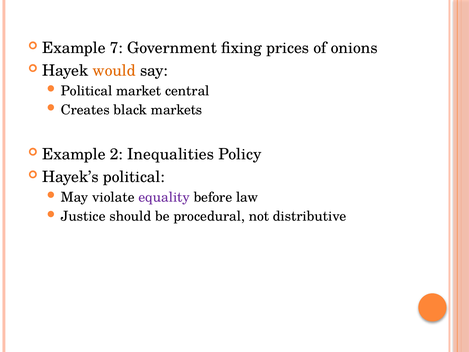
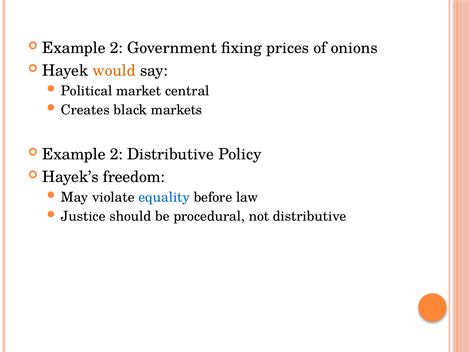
7: 7 -> 2 (116, 48)
2 Inequalities: Inequalities -> Distributive (171, 154)
Hayek’s political: political -> freedom (134, 177)
equality colour: purple -> blue (164, 197)
